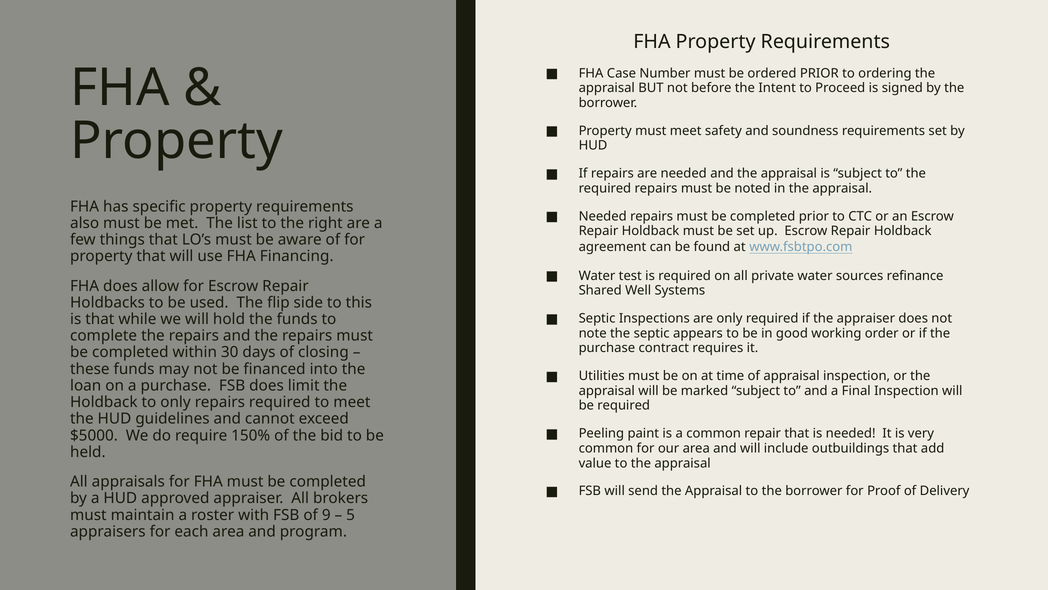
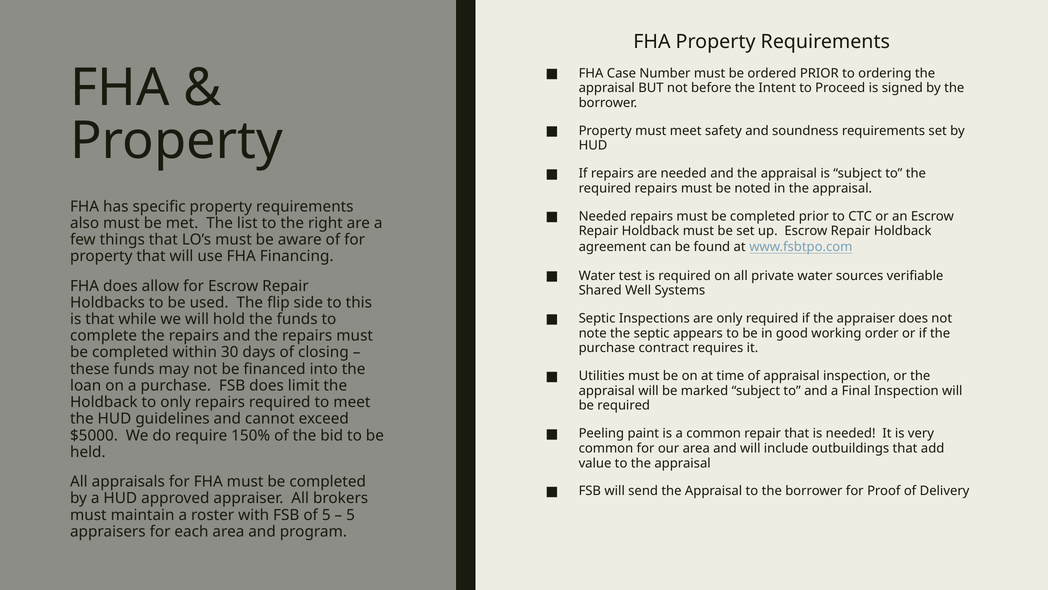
refinance: refinance -> verifiable (915, 276)
of 9: 9 -> 5 (326, 515)
